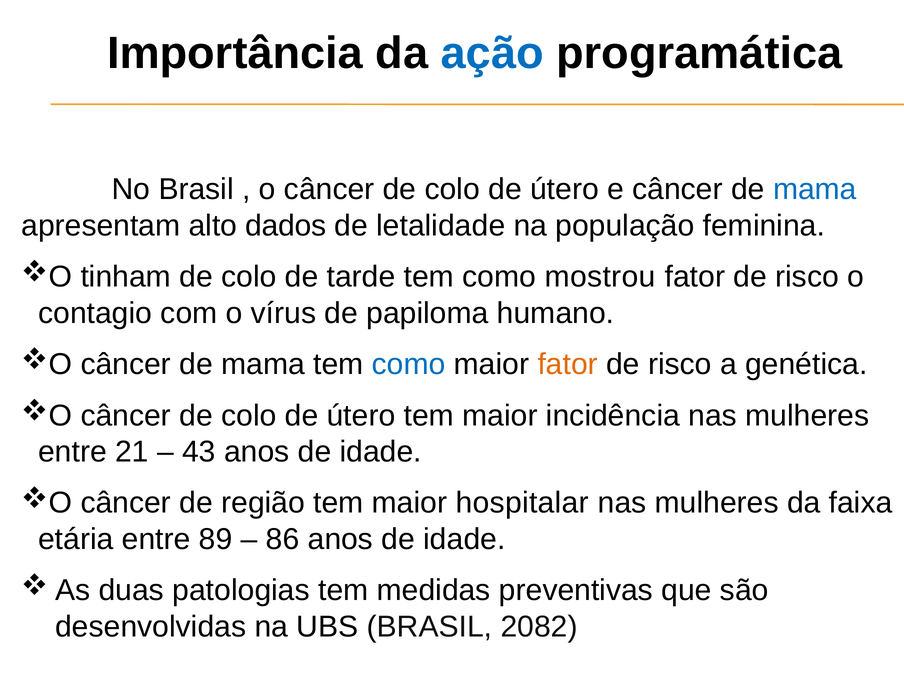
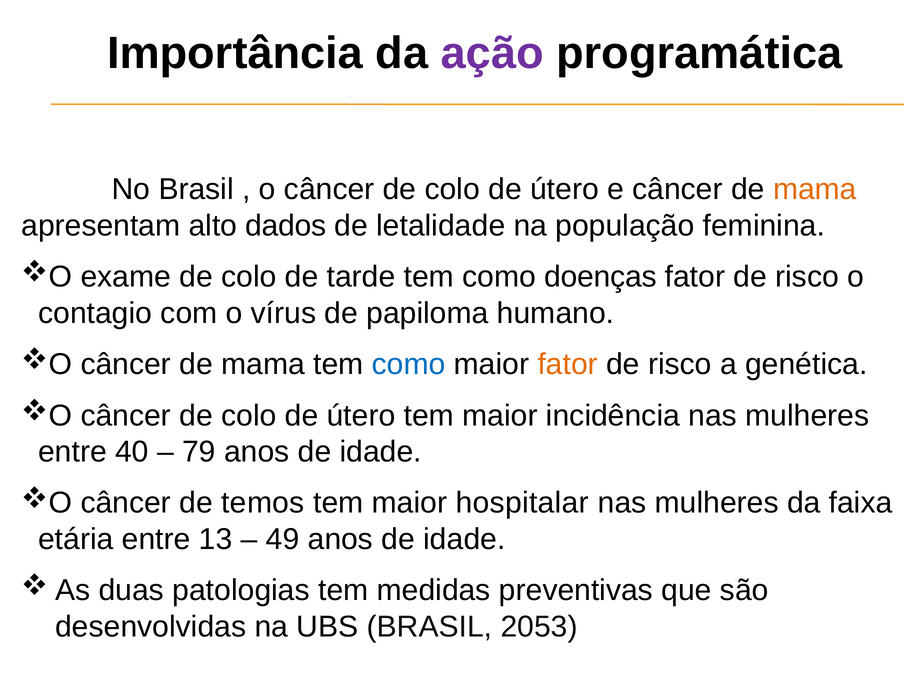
ação colour: blue -> purple (492, 54)
mama colour: blue -> orange (815, 190)
tinham: tinham -> exame (126, 277)
mostrou: mostrou -> doenças (600, 277)
21: 21 -> 40 (132, 452)
43: 43 -> 79 (199, 452)
região: região -> temos (263, 503)
89: 89 -> 13 (216, 539)
86: 86 -> 49 (283, 539)
2082: 2082 -> 2053 (539, 627)
